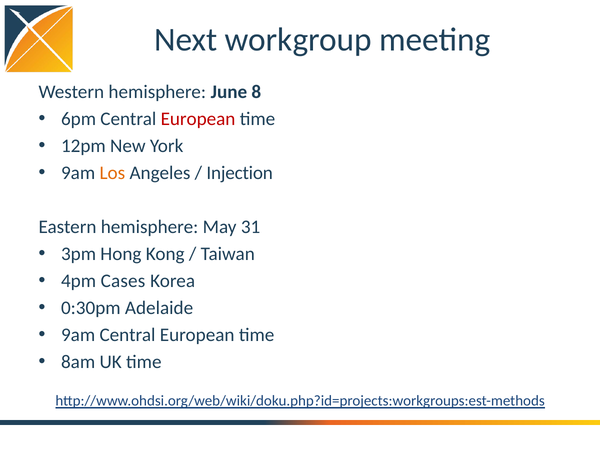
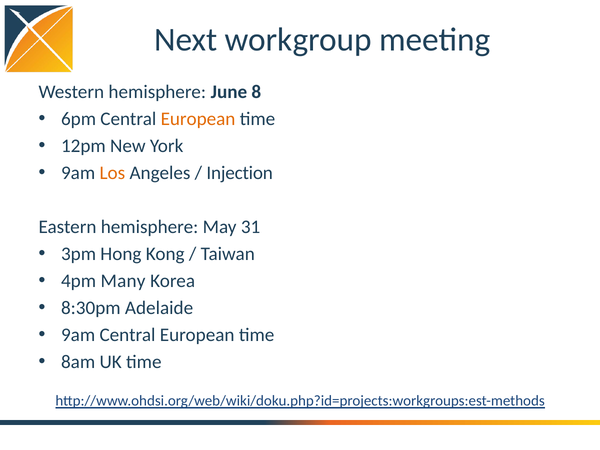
European colour: red -> orange (198, 119)
Cases: Cases -> Many (123, 281)
0:30pm: 0:30pm -> 8:30pm (91, 308)
